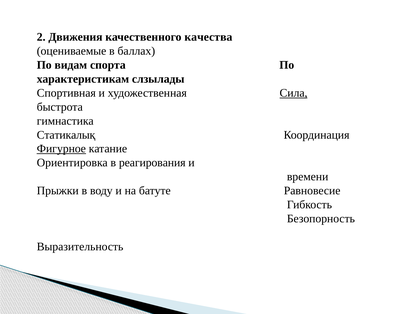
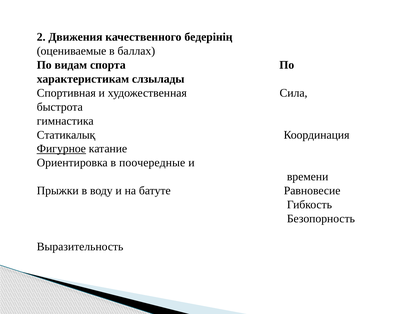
качества: качества -> бедерінің (208, 37)
Сила underline: present -> none (294, 93)
реагирования: реагирования -> поочередные (152, 162)
